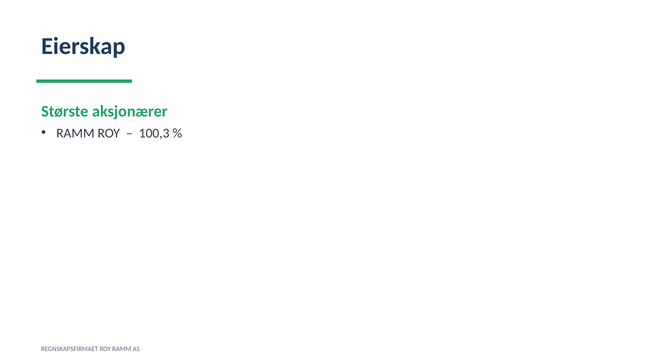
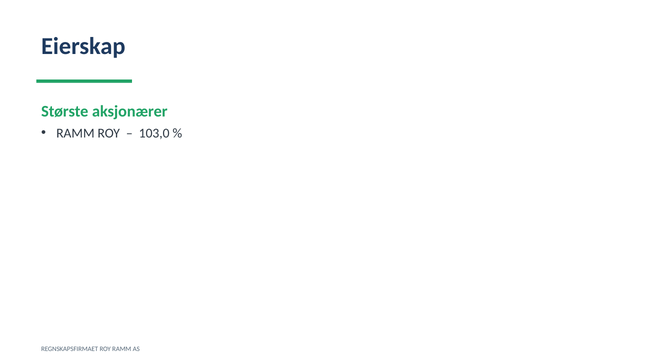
100,3: 100,3 -> 103,0 (154, 133)
